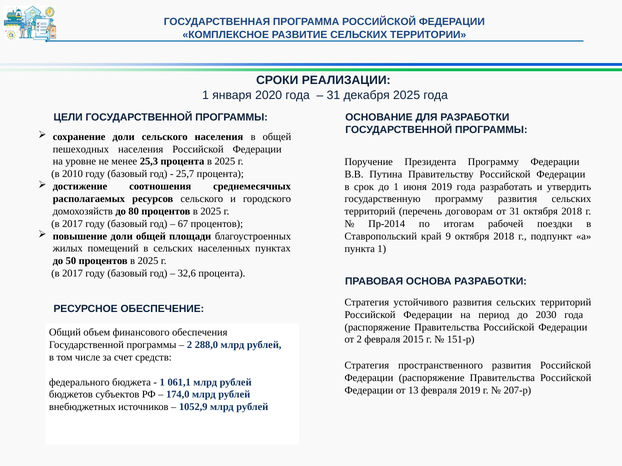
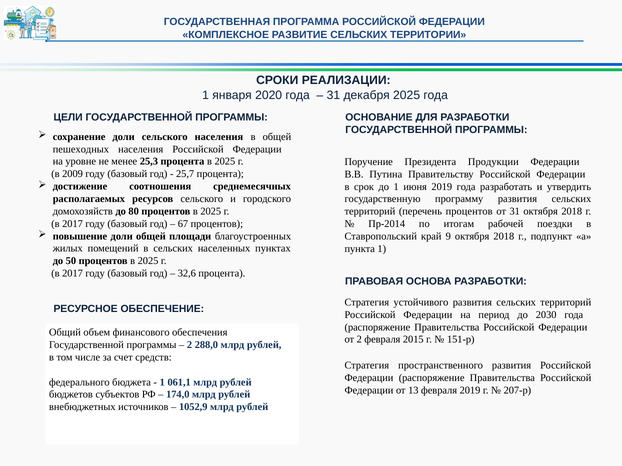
Президента Программу: Программу -> Продукции (493, 162)
2010: 2010 -> 2009 (73, 174)
перечень договорам: договорам -> процентов (469, 212)
